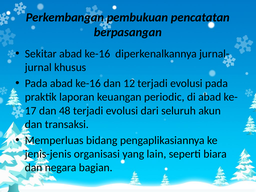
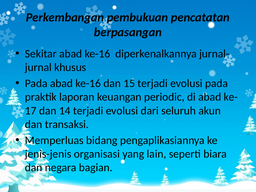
12: 12 -> 15 (129, 83)
48: 48 -> 14 (65, 111)
